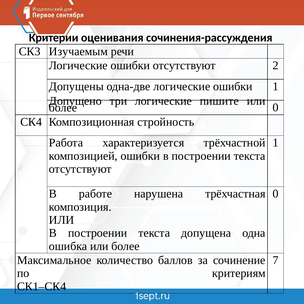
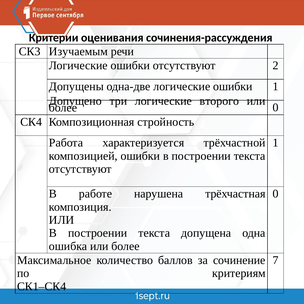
пишите: пишите -> второго (219, 101)
